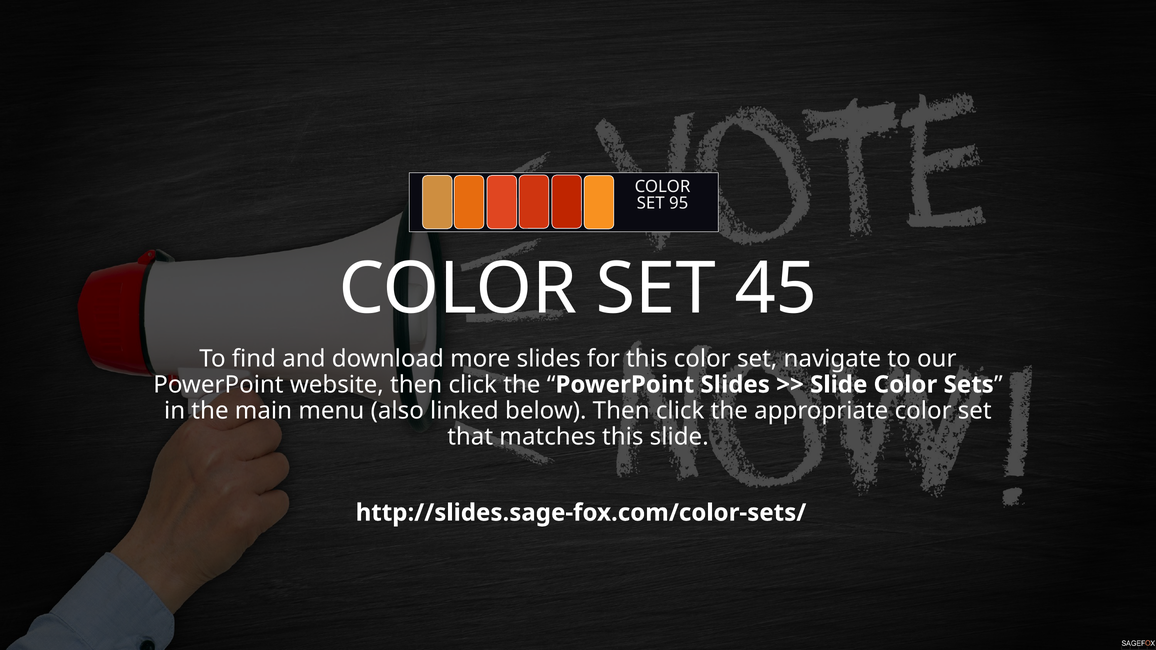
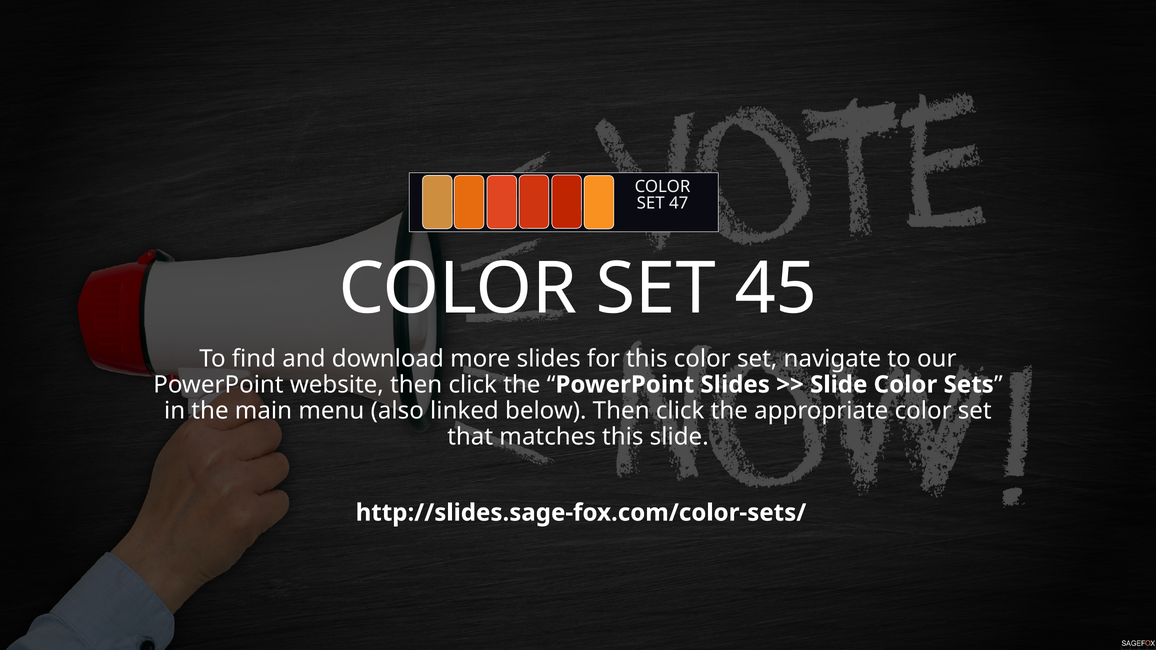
95: 95 -> 47 (679, 203)
